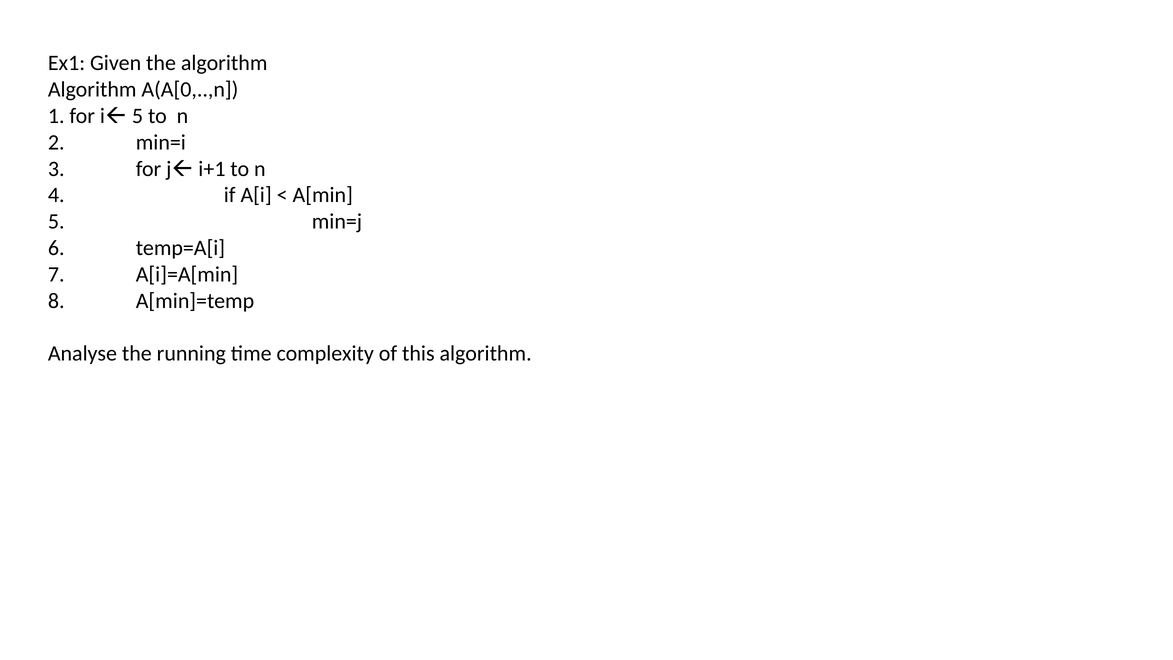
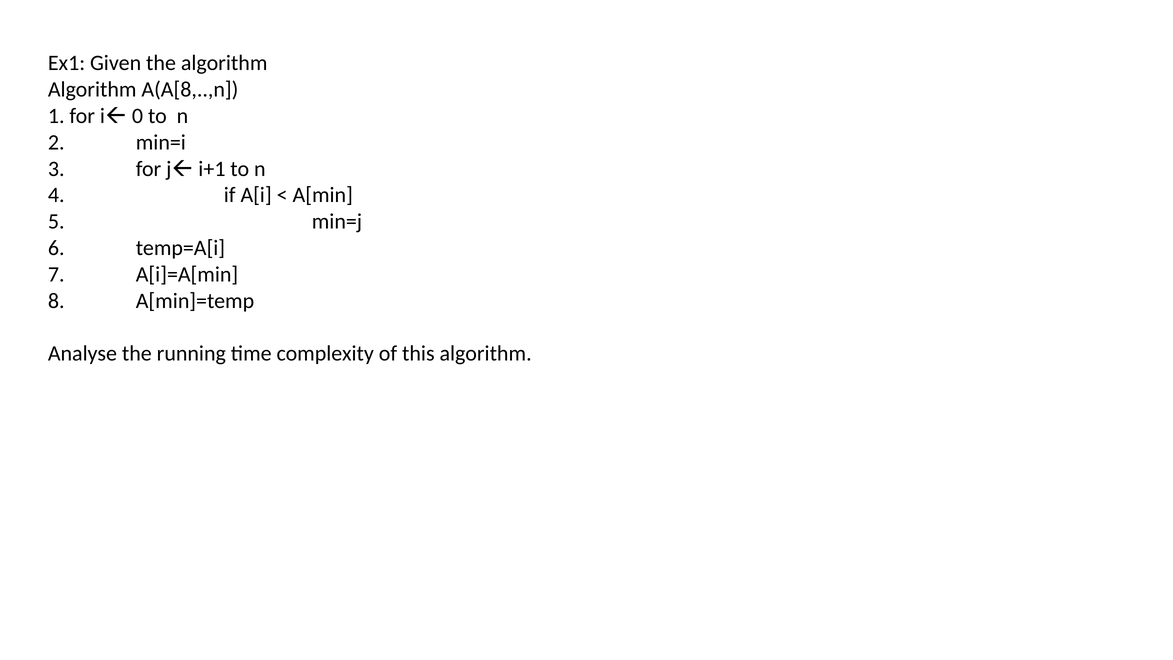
A(A[0,..,n: A(A[0,..,n -> A(A[8,..,n (190, 90)
i 5: 5 -> 0 (137, 116)
